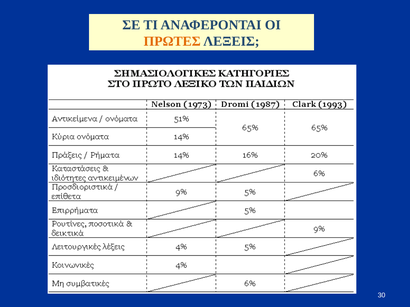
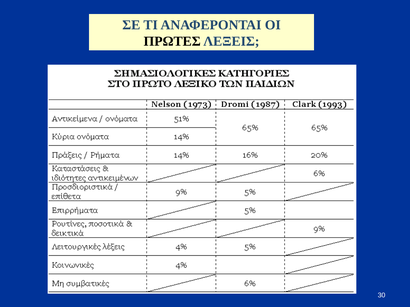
ΠΡΩΤΕΣ colour: orange -> black (172, 41)
